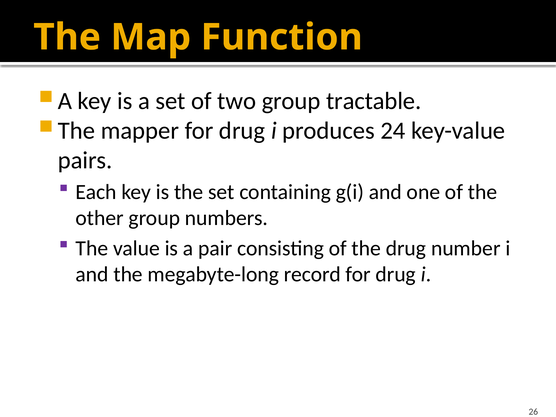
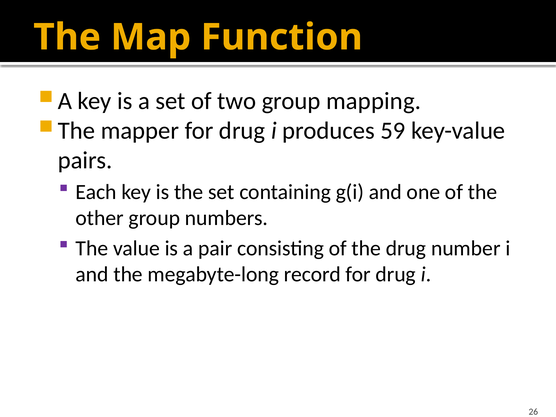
tractable: tractable -> mapping (374, 101)
24: 24 -> 59 (393, 131)
